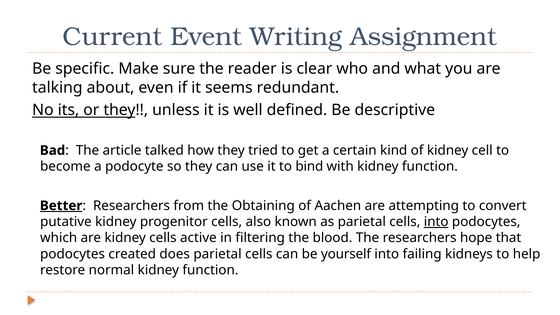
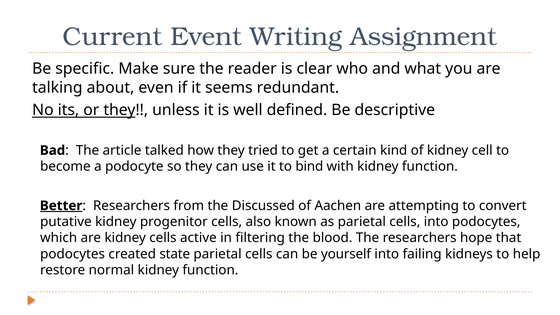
Obtaining: Obtaining -> Discussed (263, 206)
into underline: present -> none (436, 222)
does: does -> state (175, 254)
